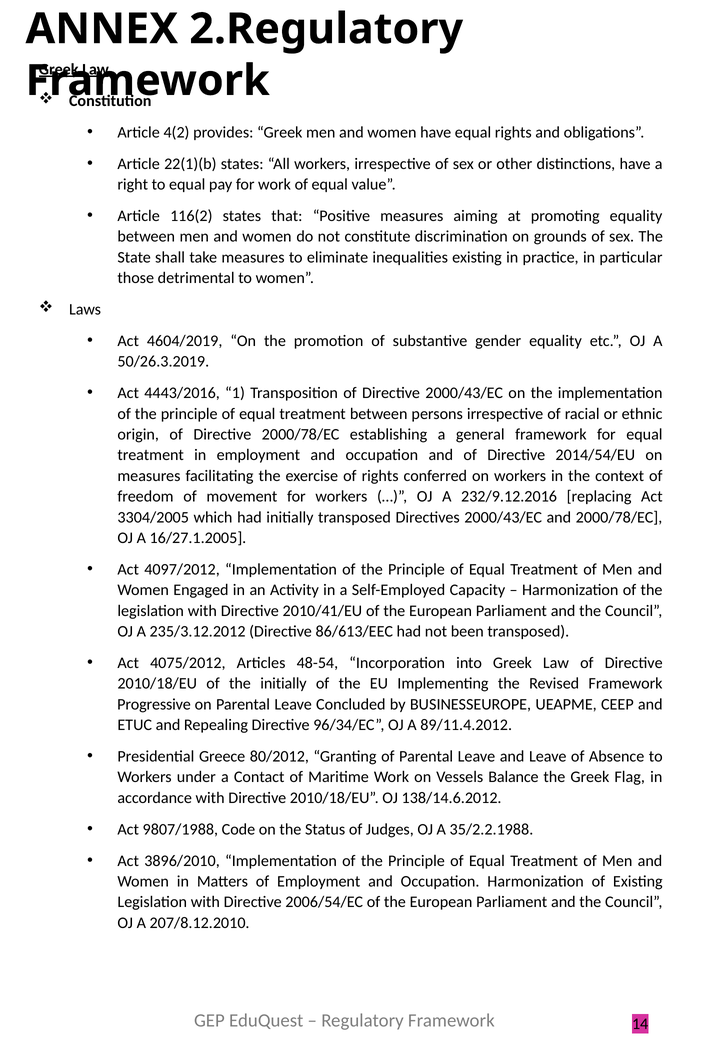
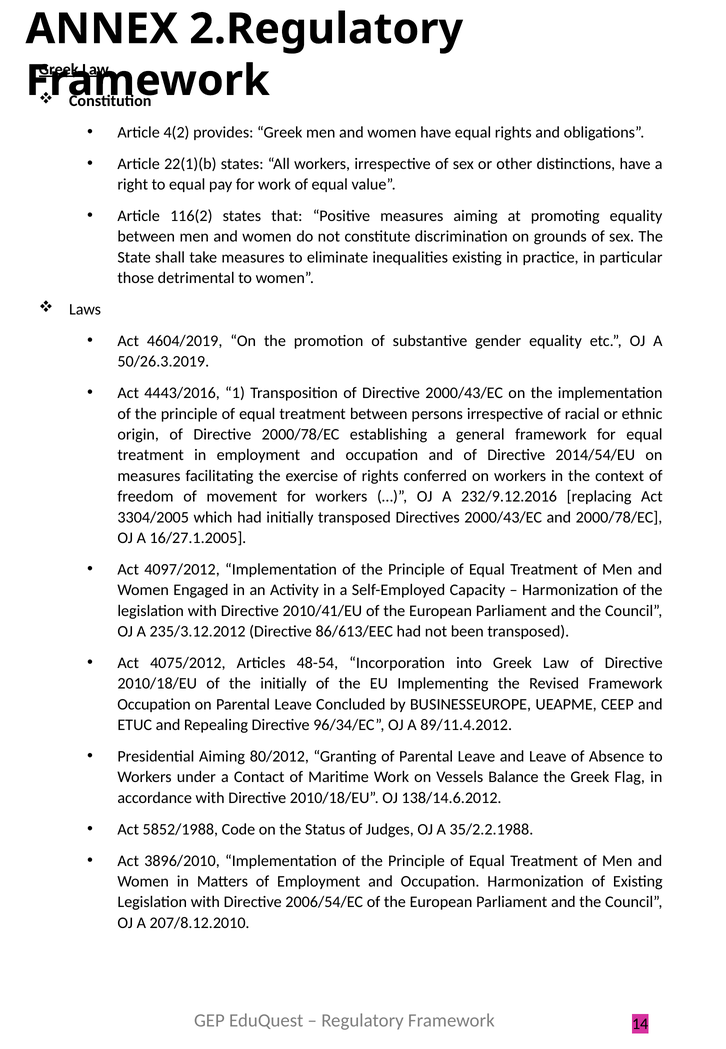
Progressive: Progressive -> Occupation (154, 704)
Presidential Greece: Greece -> Aiming (222, 756)
9807/1988: 9807/1988 -> 5852/1988 (180, 829)
